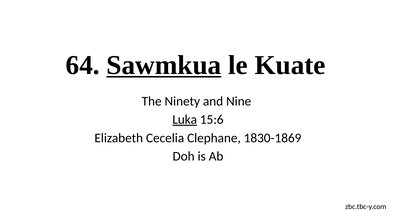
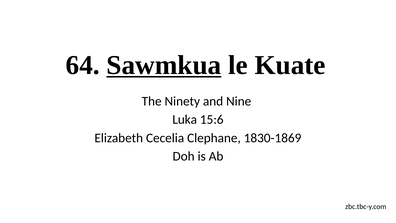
Luka underline: present -> none (185, 119)
